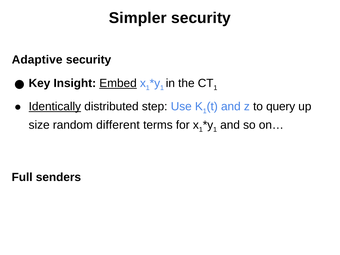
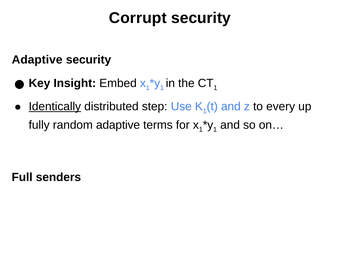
Simpler: Simpler -> Corrupt (138, 18)
Embed underline: present -> none (118, 83)
query: query -> every (281, 106)
size: size -> fully (39, 125)
random different: different -> adaptive (118, 125)
